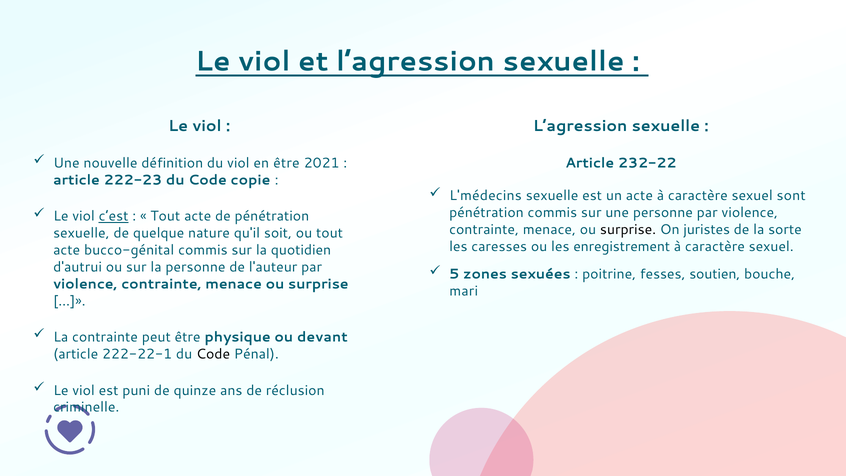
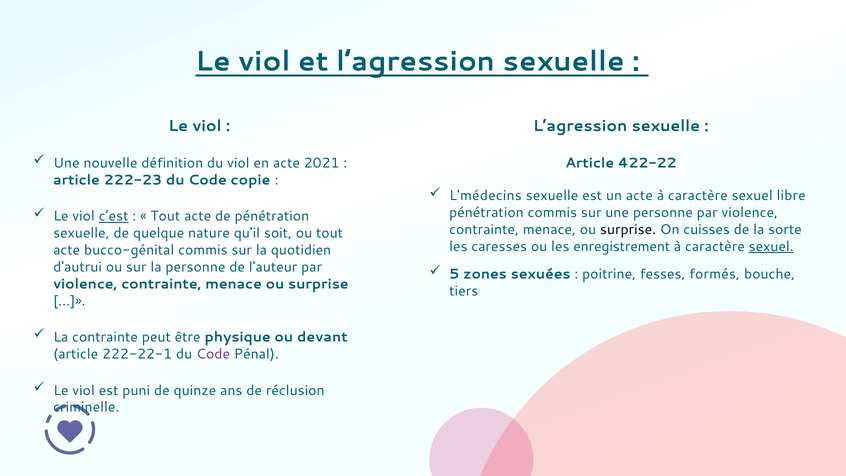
en être: être -> acte (286, 163)
232-22: 232-22 -> 422-22 (647, 163)
sont: sont -> libre (791, 196)
juristes: juristes -> cuisses (707, 230)
sexuel underline: none -> present (771, 247)
soutien: soutien -> formés (715, 274)
mari: mari -> tiers (464, 291)
Code colour: black -> purple (213, 354)
